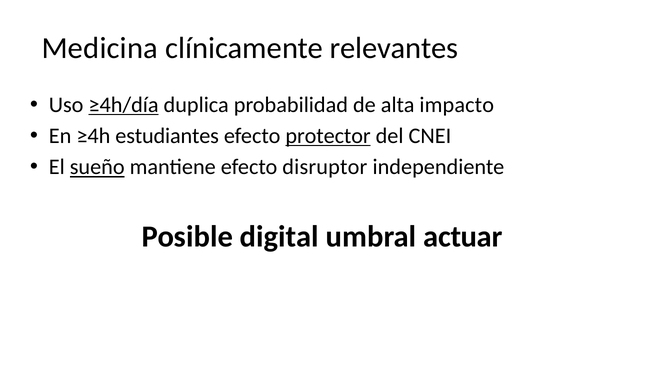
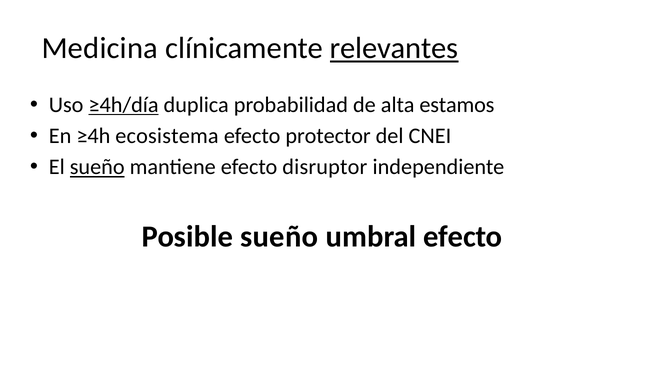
relevantes underline: none -> present (394, 48)
impacto: impacto -> estamos (457, 105)
estudiantes: estudiantes -> ecosistema (167, 136)
protector underline: present -> none (328, 136)
Posible digital: digital -> sueño (279, 237)
umbral actuar: actuar -> efecto (463, 237)
